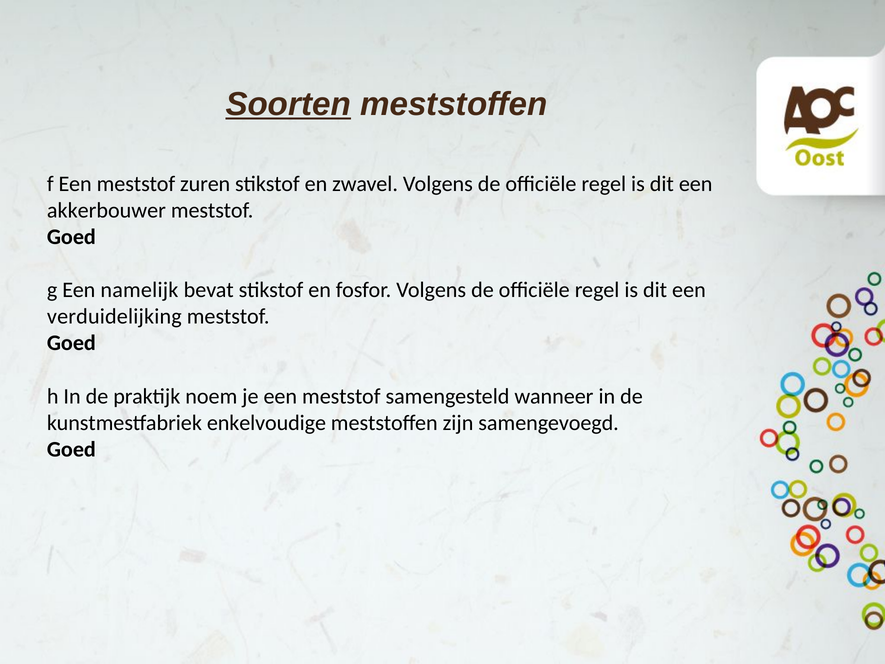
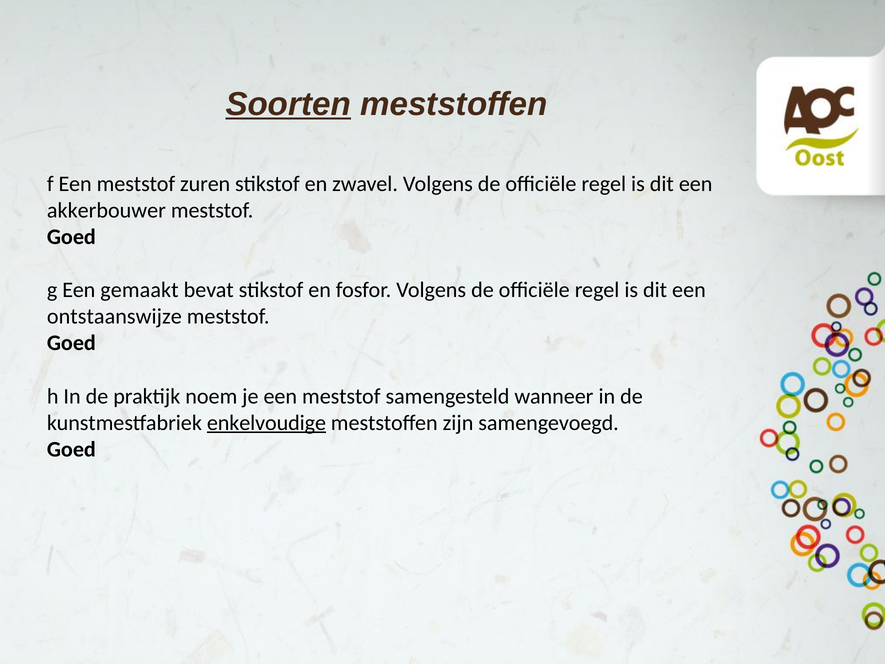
namelijk: namelijk -> gemaakt (139, 290)
verduidelijking: verduidelijking -> ontstaanswijze (114, 316)
enkelvoudige underline: none -> present (266, 423)
